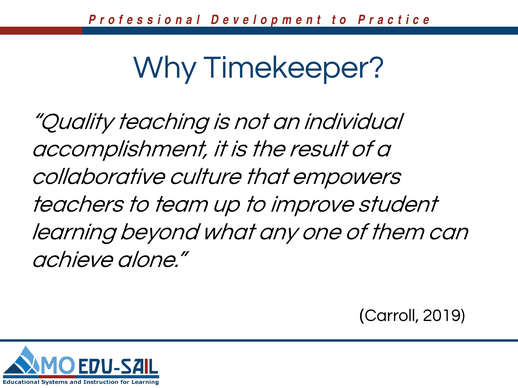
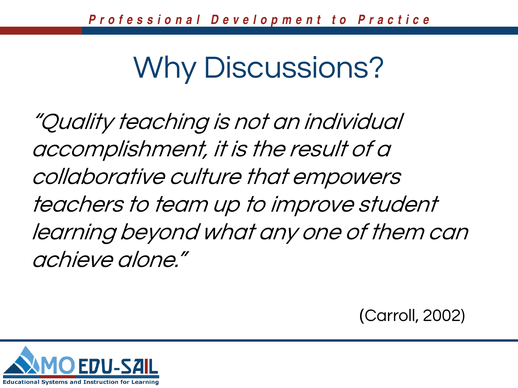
Timekeeper: Timekeeper -> Discussions (294, 67)
2019: 2019 -> 2002 (444, 316)
